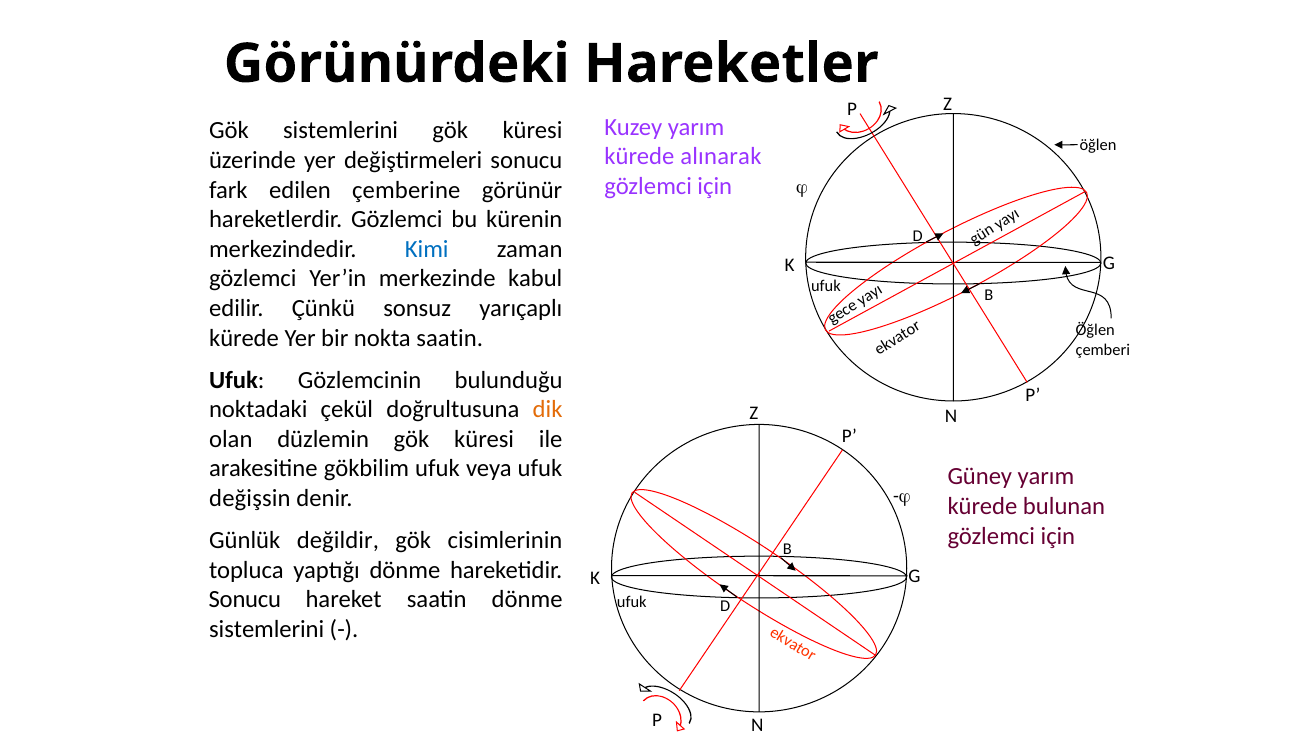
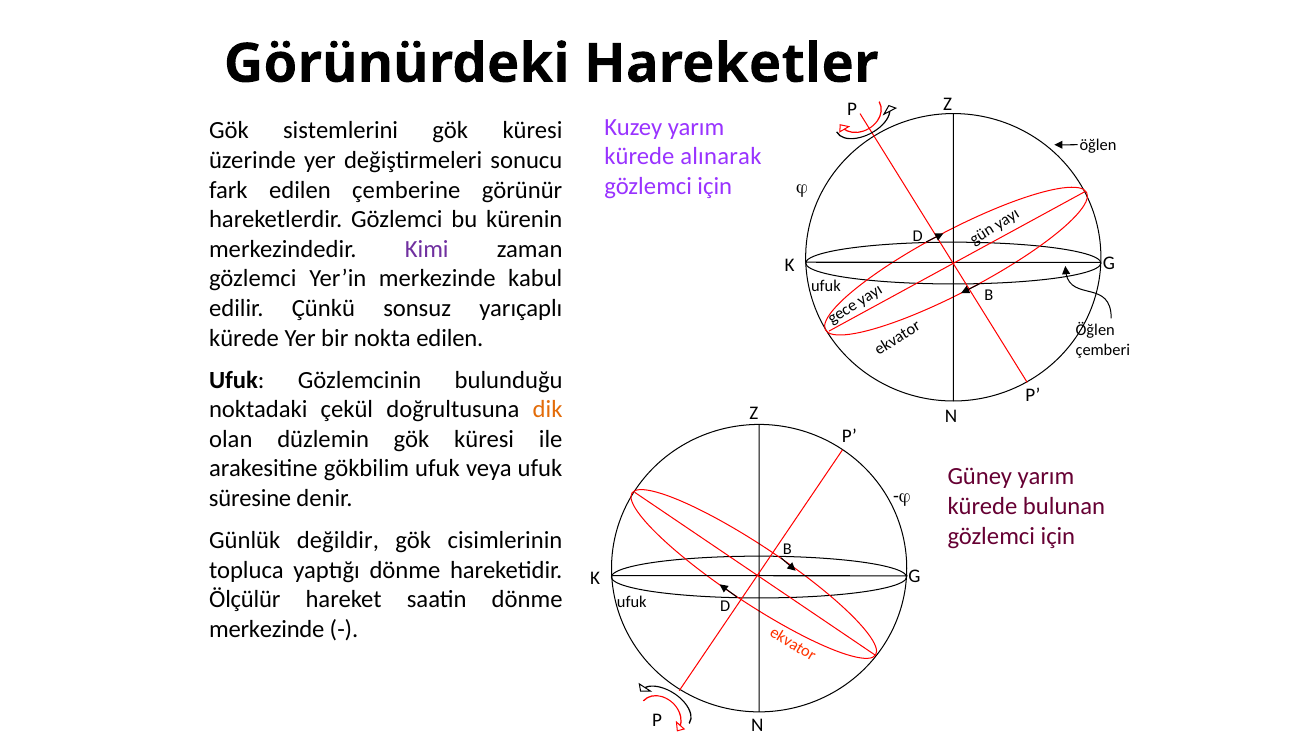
Kimi colour: blue -> purple (427, 249)
nokta saatin: saatin -> edilen (450, 338)
değişsin: değişsin -> süresine (250, 499)
Sonucu: Sonucu -> Ölçülür (245, 600)
sistemlerini: sistemlerini -> merkezinde (267, 629)
